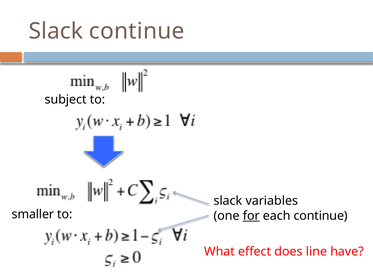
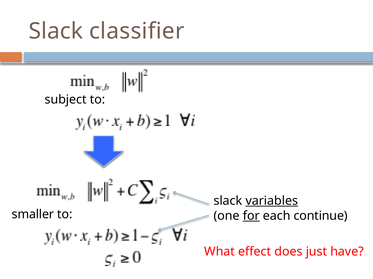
Slack continue: continue -> classifier (137, 31)
variables underline: none -> present (272, 201)
line: line -> just (316, 252)
